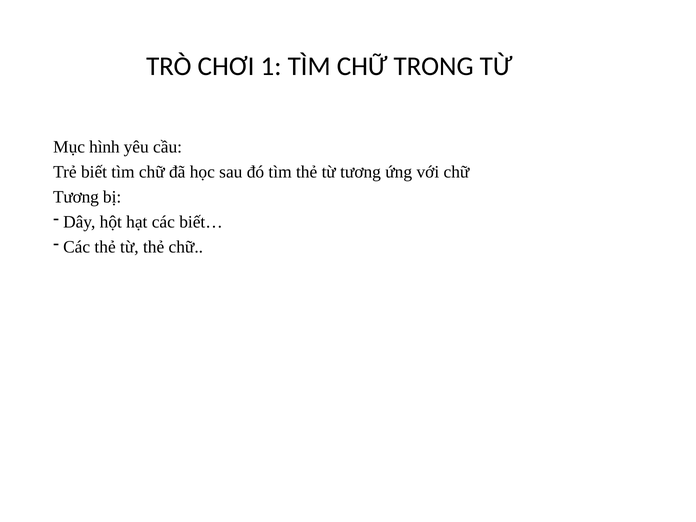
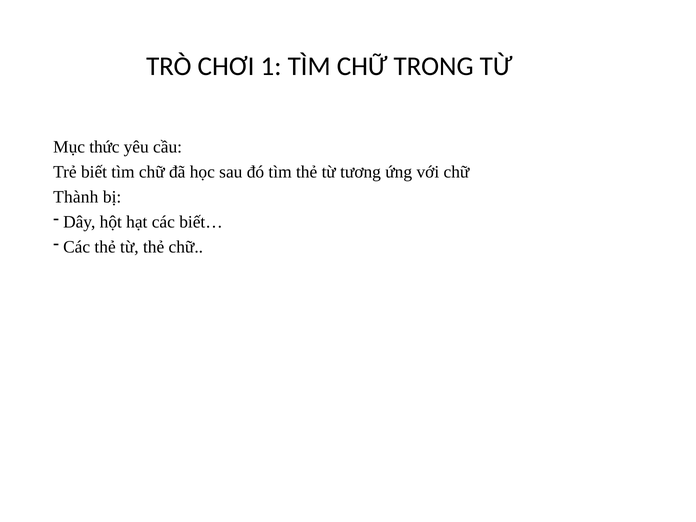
hình: hình -> thức (104, 147)
Tương: Tương -> Thành (76, 197)
